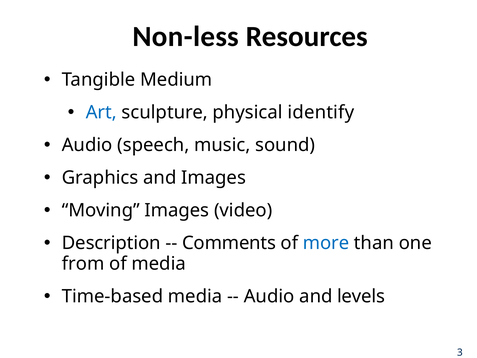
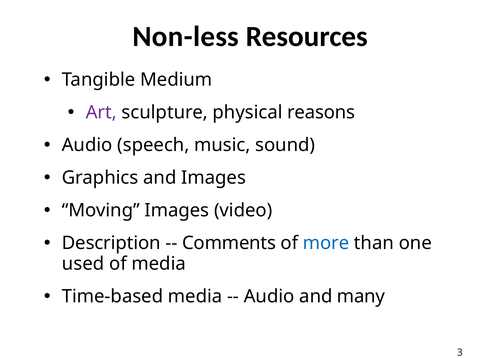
Art colour: blue -> purple (101, 112)
identify: identify -> reasons (321, 112)
from: from -> used (83, 264)
levels: levels -> many (361, 296)
